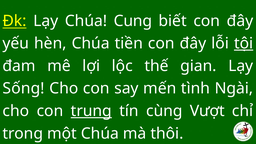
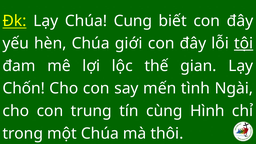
tiền: tiền -> giới (129, 43)
Sống: Sống -> Chốn (24, 88)
trung underline: present -> none (91, 111)
Vượt: Vượt -> Hình (207, 111)
